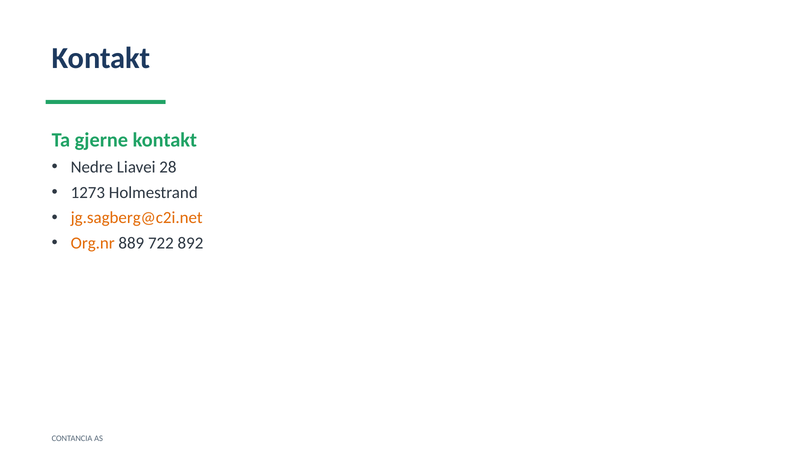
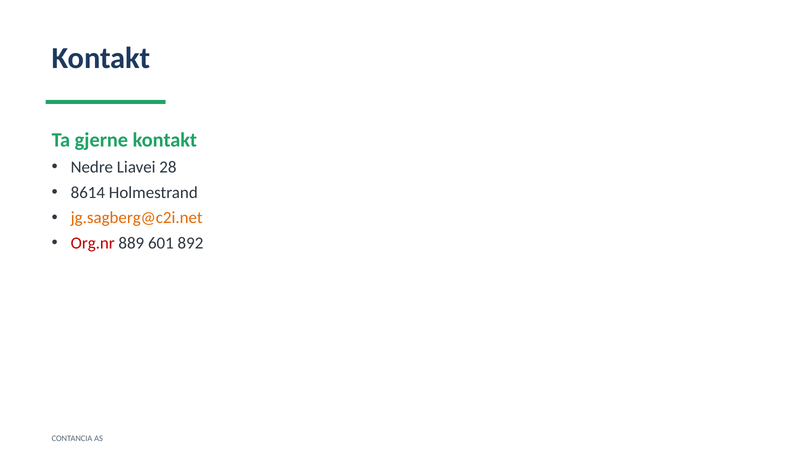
1273: 1273 -> 8614 (88, 192)
Org.nr colour: orange -> red (93, 243)
722: 722 -> 601 (161, 243)
